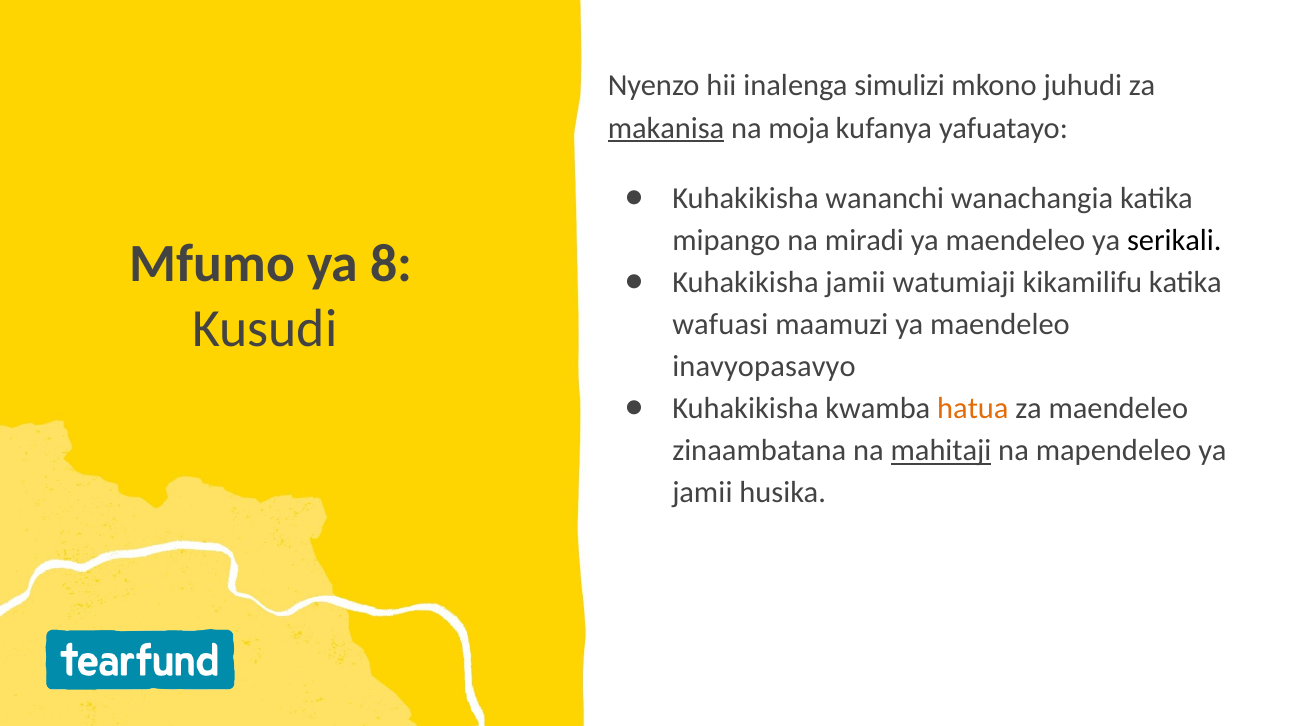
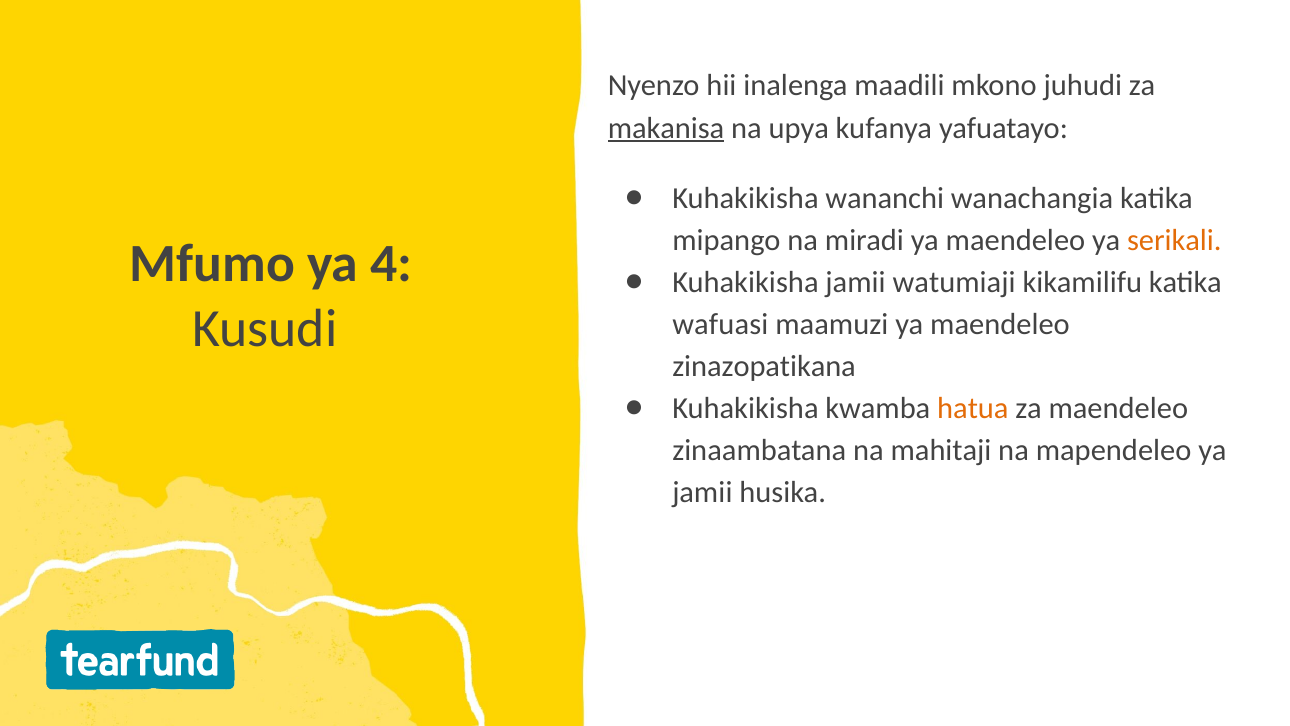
simulizi: simulizi -> maadili (900, 86)
moja: moja -> upya (799, 128)
serikali colour: black -> orange (1174, 241)
8: 8 -> 4 (391, 264)
inavyopasavyo: inavyopasavyo -> zinazopatikana (764, 367)
mahitaji underline: present -> none (941, 451)
